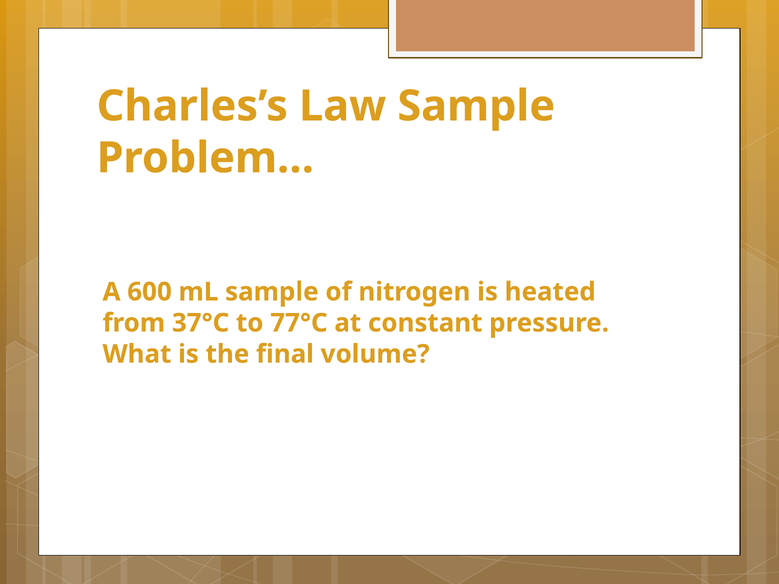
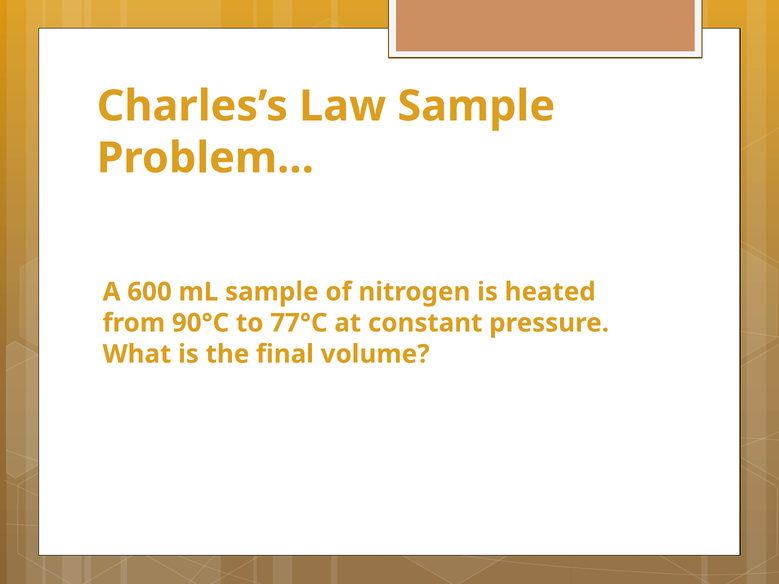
37°C: 37°C -> 90°C (201, 323)
